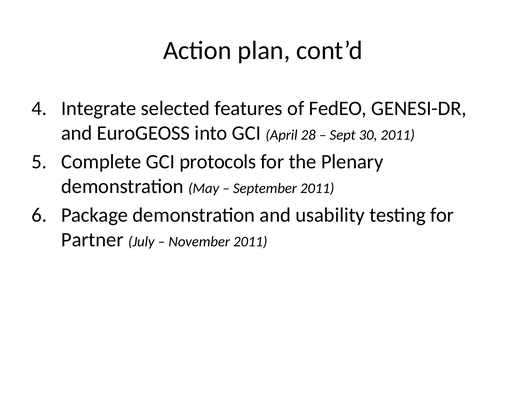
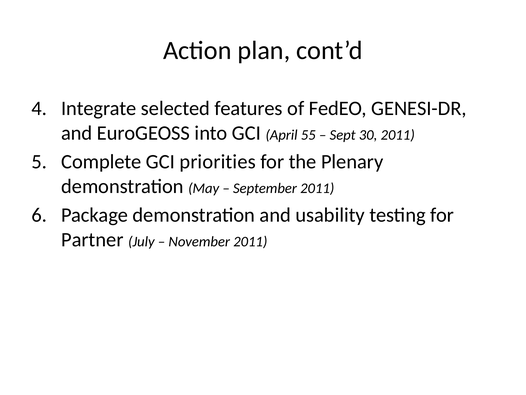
28: 28 -> 55 (308, 135)
protocols: protocols -> priorities (218, 162)
